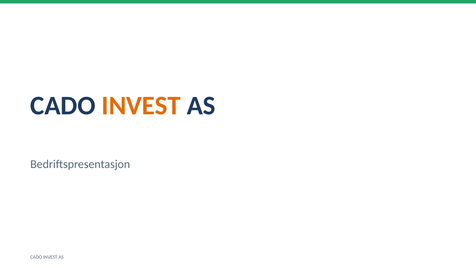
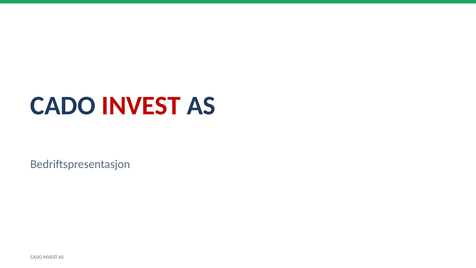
INVEST colour: orange -> red (141, 106)
